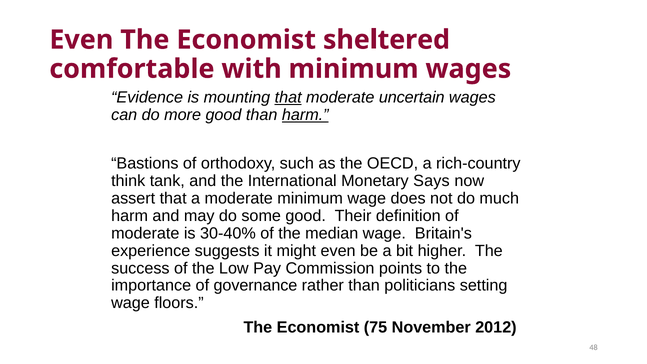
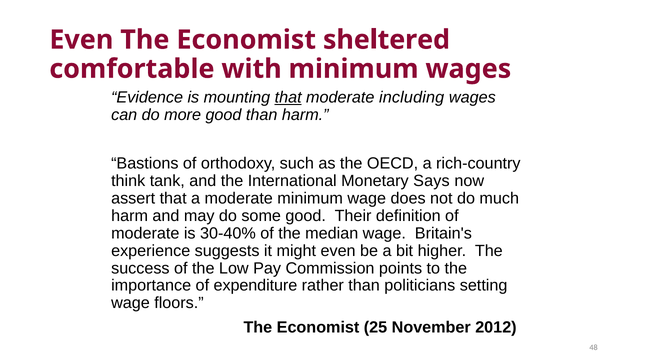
uncertain: uncertain -> including (412, 97)
harm underline: present -> none (305, 115)
governance: governance -> expenditure (255, 286)
75: 75 -> 25 (376, 327)
